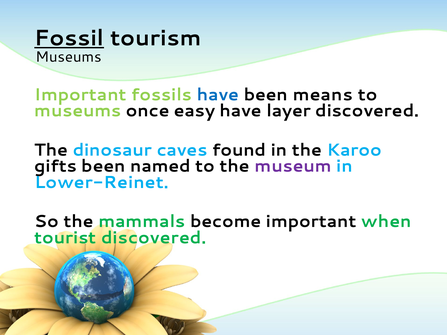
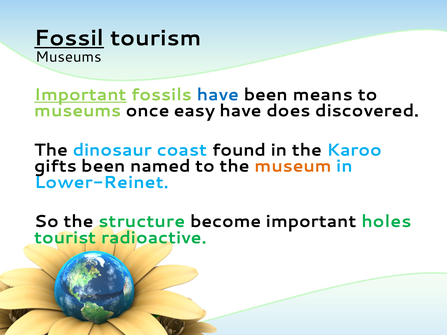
Important underline: none -> present (80, 95)
layer: layer -> does (288, 111)
caves: caves -> coast (182, 150)
museum colour: purple -> orange (293, 166)
mammals: mammals -> structure (142, 222)
when: when -> holes (386, 222)
tourist discovered: discovered -> radioactive (154, 238)
